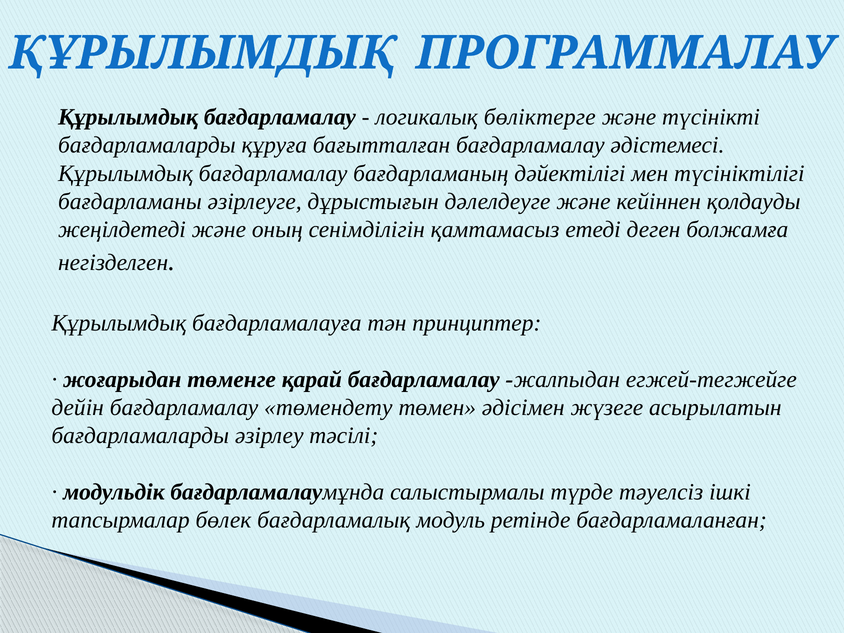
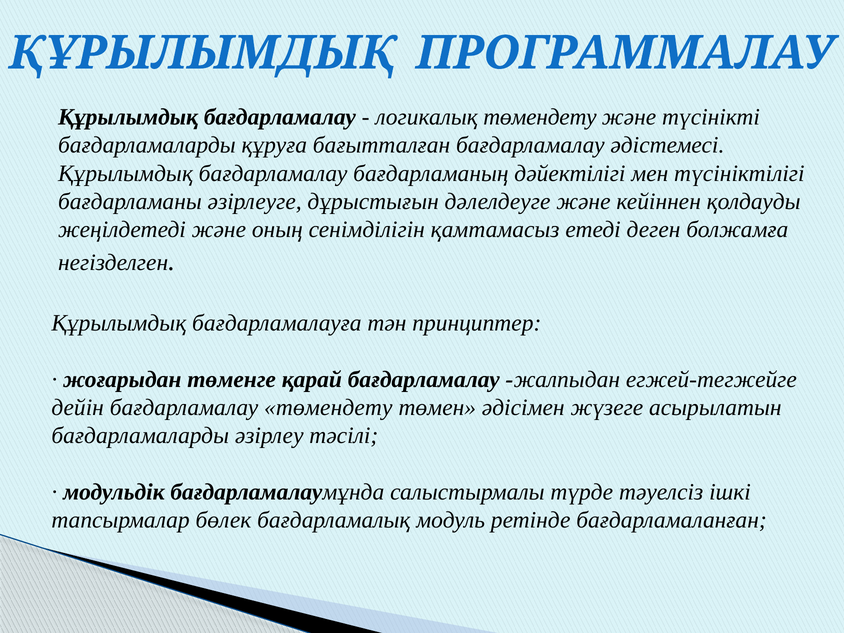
логикалық бөліктерге: бөліктерге -> төмендету (540, 117)
